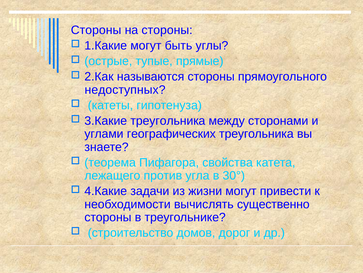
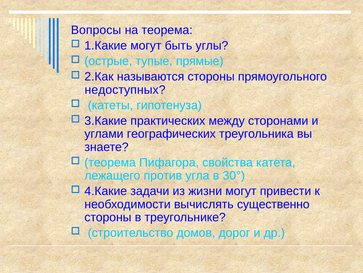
Стороны: Стороны -> Вопросы (96, 30)
на стороны: стороны -> теорема (167, 30)
3.Какие треугольника: треугольника -> практических (168, 121)
